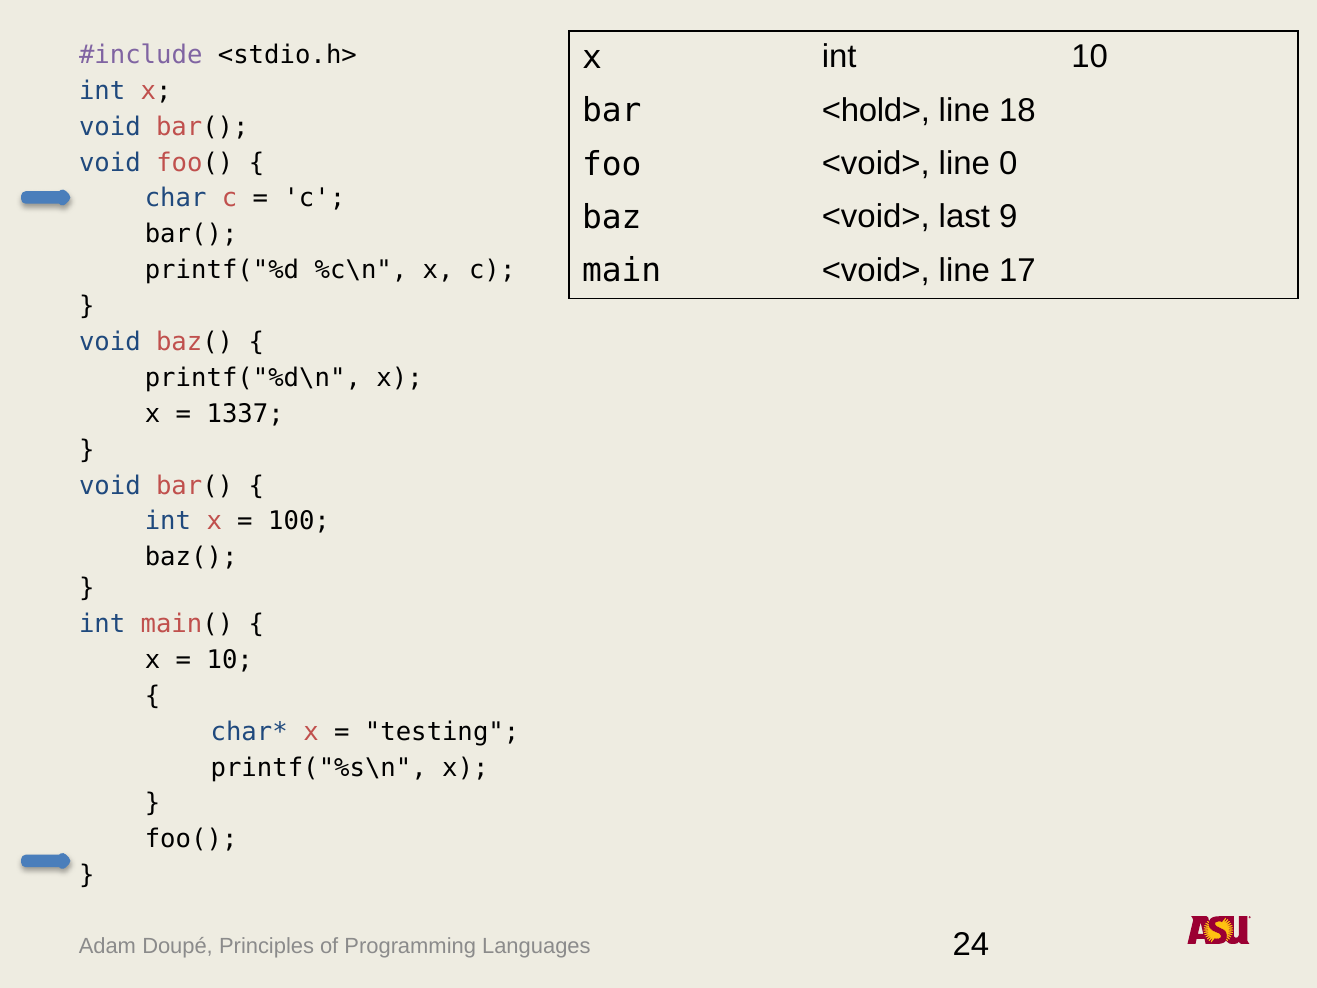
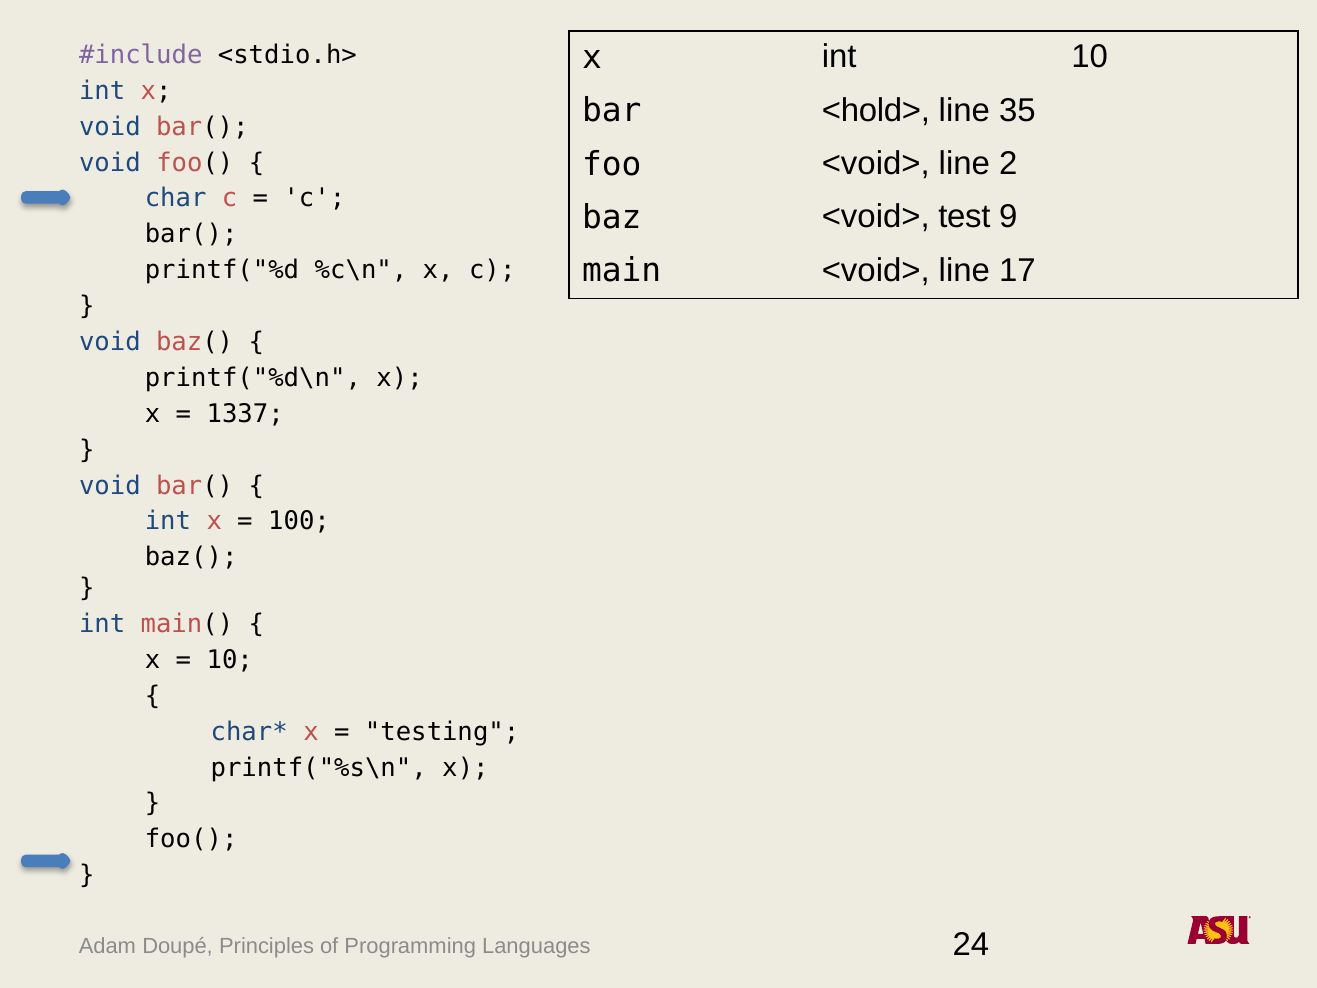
18: 18 -> 35 (1017, 110)
0: 0 -> 2 (1008, 164)
last: last -> test (964, 217)
